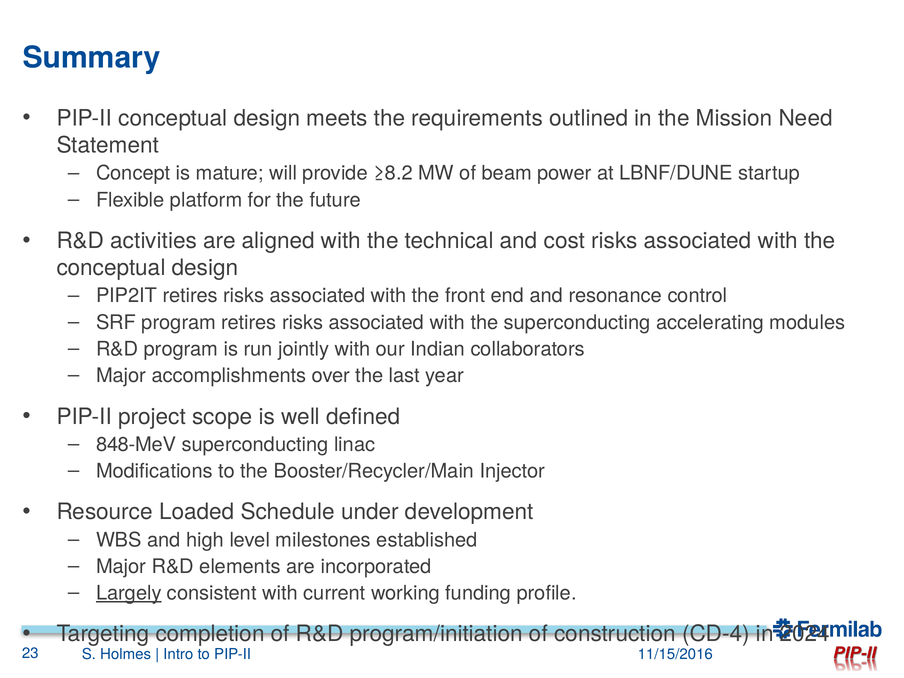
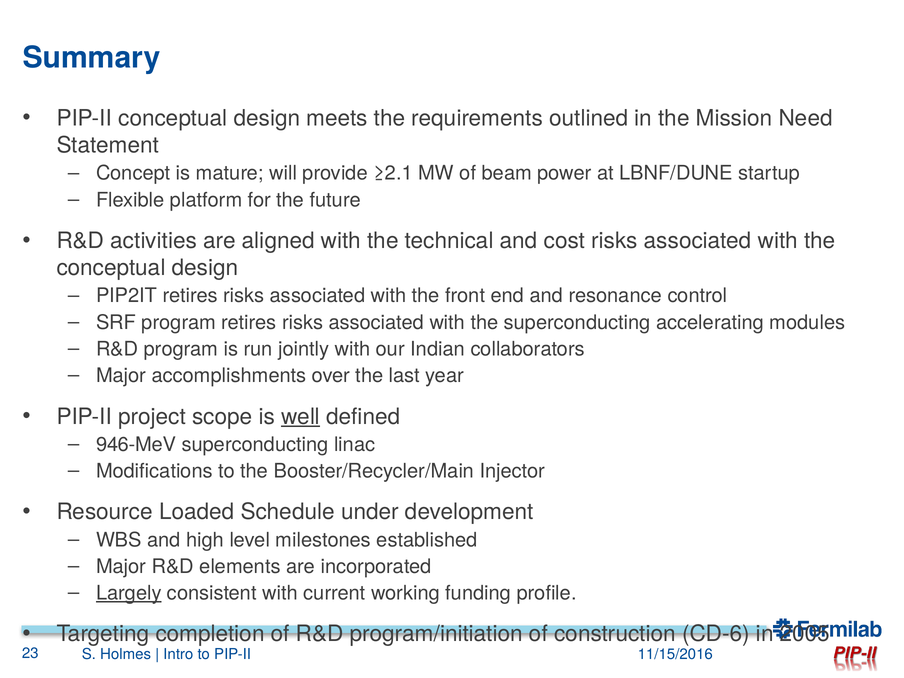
≥8.2: ≥8.2 -> ≥2.1 (393, 173)
well underline: none -> present (301, 417)
848-MeV: 848-MeV -> 946-MeV (136, 445)
CD-4: CD-4 -> CD-6 (716, 634)
2024: 2024 -> 2005 (805, 634)
